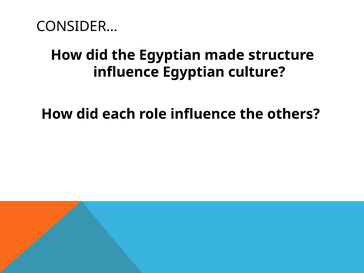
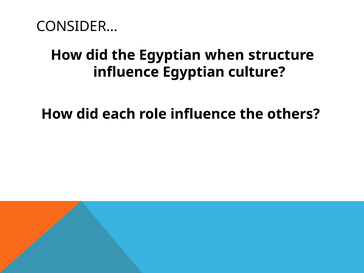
made: made -> when (224, 55)
